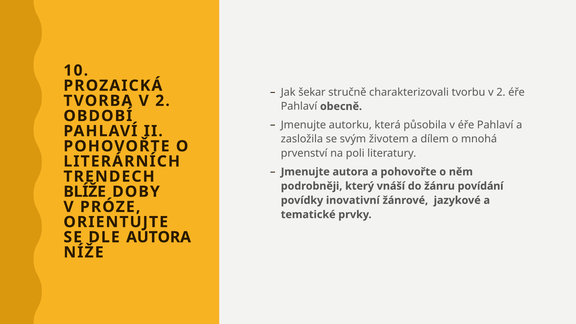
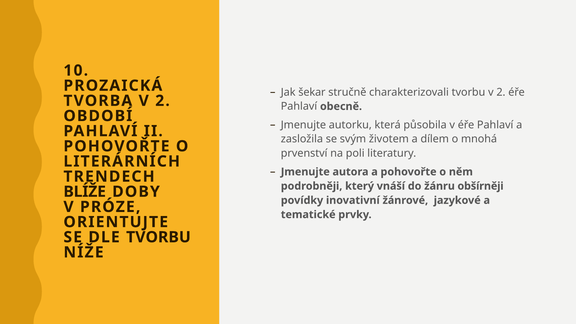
povídání: povídání -> obšírněji (481, 186)
DLE AUTORA: AUTORA -> TVORBU (158, 237)
